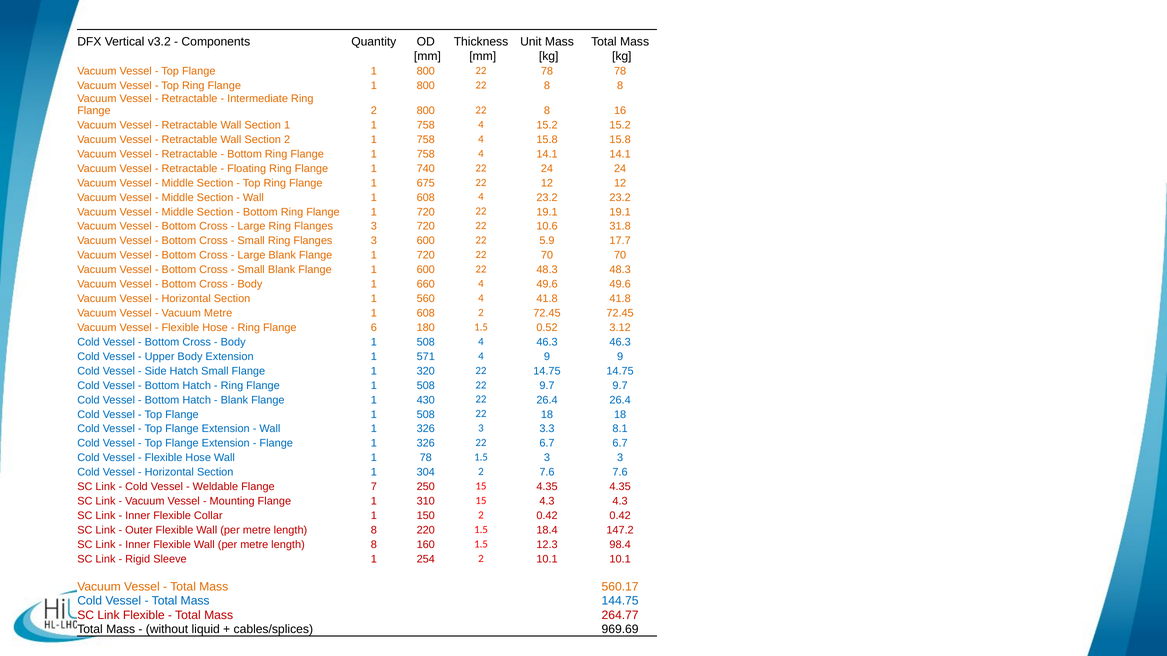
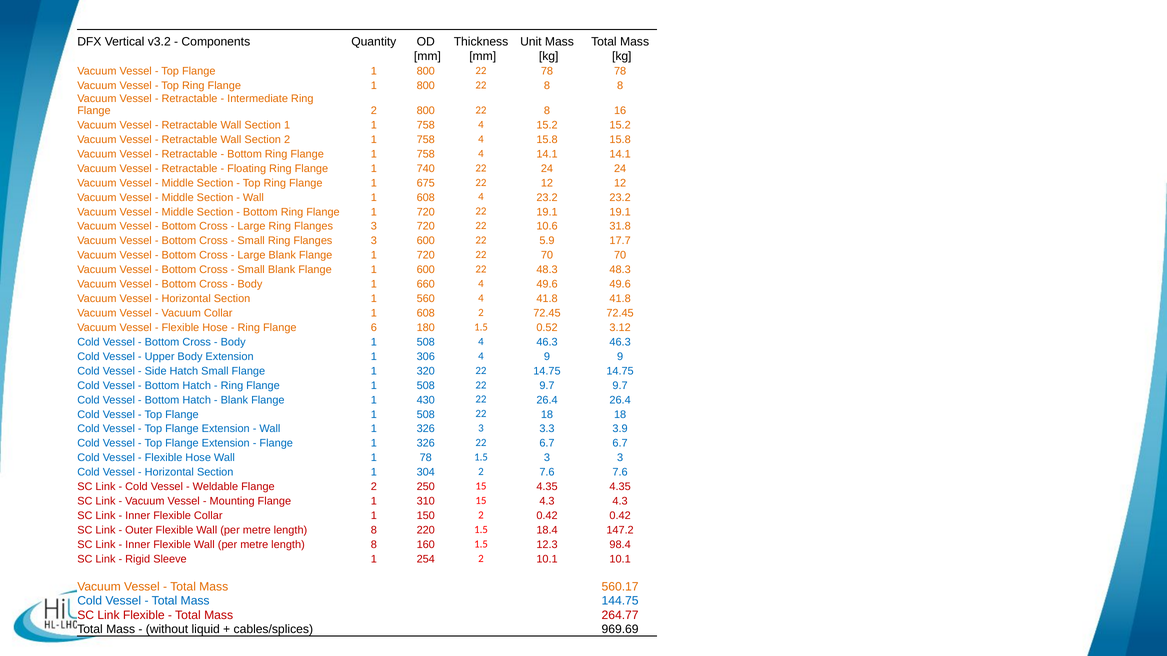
Vacuum Metre: Metre -> Collar (218, 313)
571: 571 -> 306 (426, 357)
8.1: 8.1 -> 3.9 (620, 429)
Weldable Flange 7: 7 -> 2 (374, 487)
